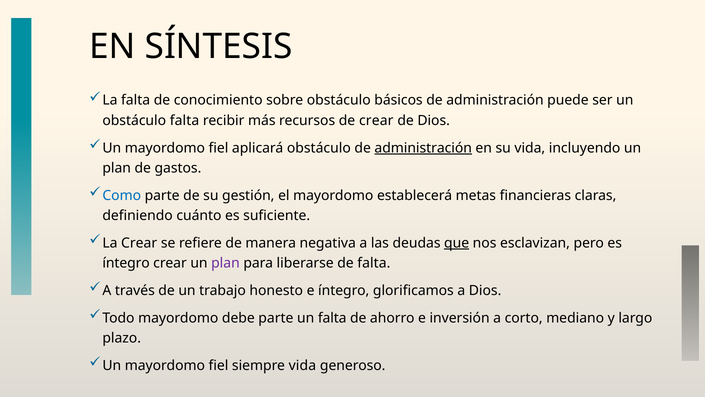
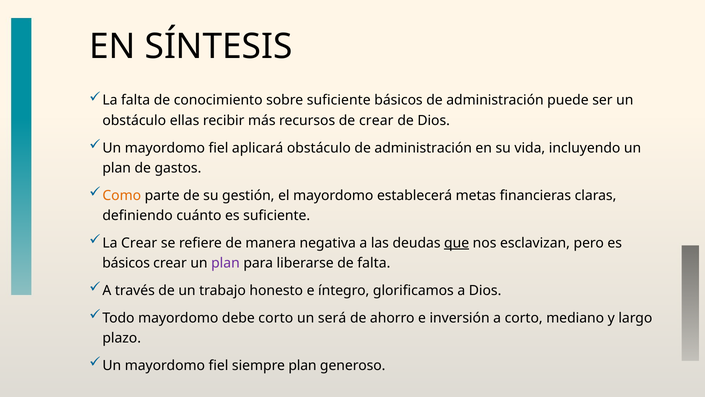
sobre obstáculo: obstáculo -> suficiente (339, 100)
obstáculo falta: falta -> ellas (185, 120)
administración underline: present -> none (423, 148)
Como colour: blue -> orange (122, 195)
íntegro: íntegro -> básicos (126, 263)
debe parte: parte -> corto (276, 318)
un falta: falta -> será (332, 318)
siempre vida: vida -> plan (303, 365)
